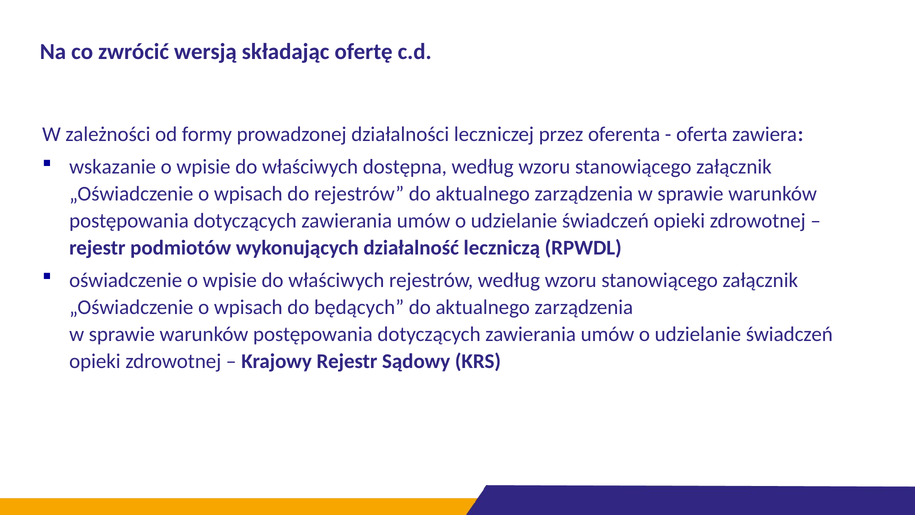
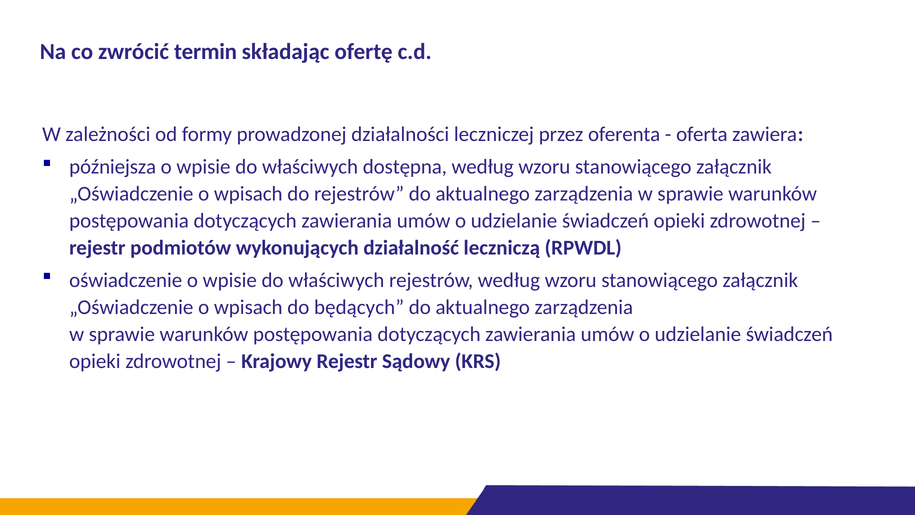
wersją: wersją -> termin (205, 52)
wskazanie: wskazanie -> późniejsza (113, 167)
